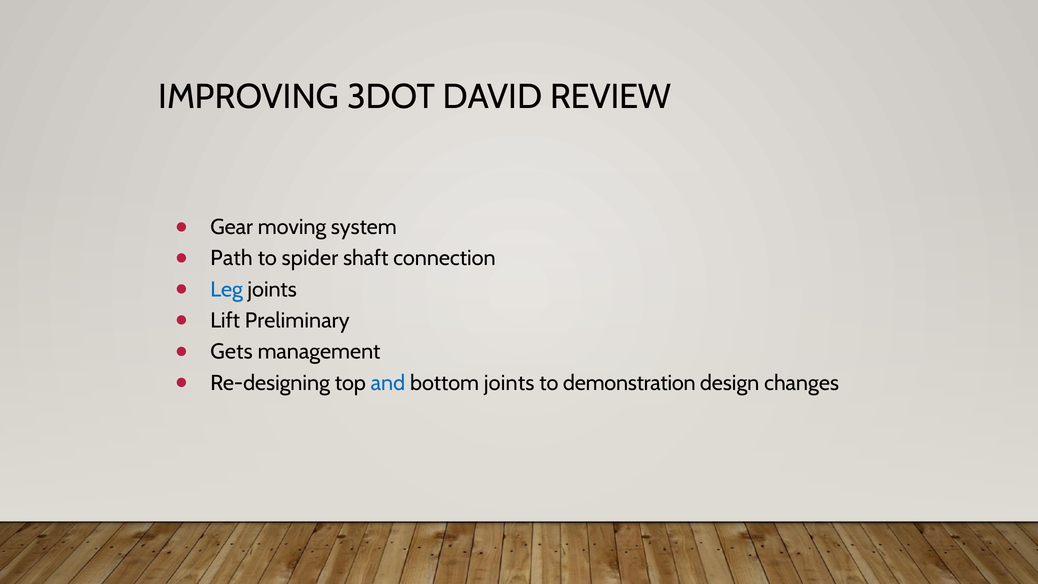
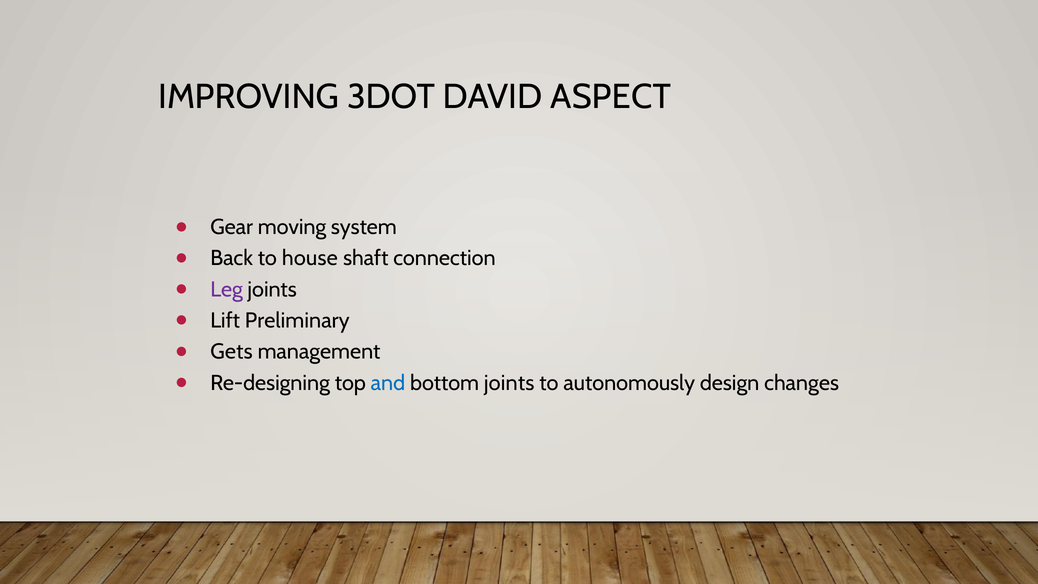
REVIEW: REVIEW -> ASPECT (611, 97)
Path: Path -> Back (232, 258)
spider: spider -> house (310, 258)
Leg colour: blue -> purple (227, 289)
demonstration: demonstration -> autonomously (629, 383)
